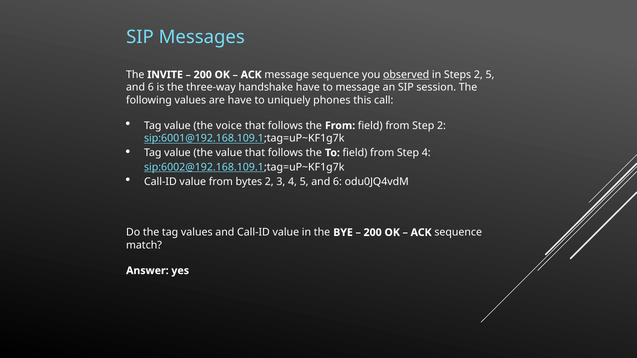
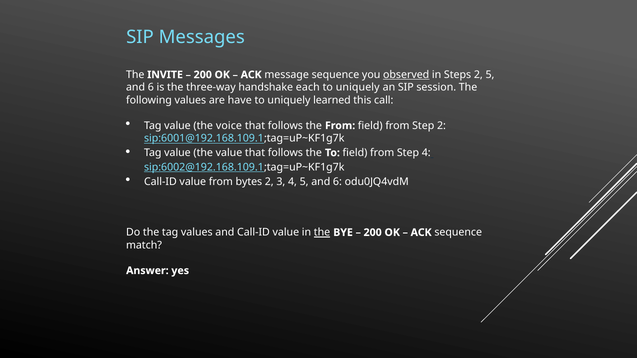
handshake have: have -> each (308, 88)
message: message -> uniquely (358, 88)
phones: phones -> learned (332, 100)
the underline: none -> present (322, 233)
